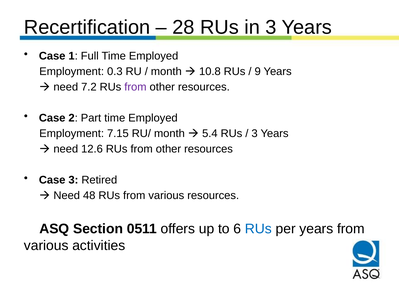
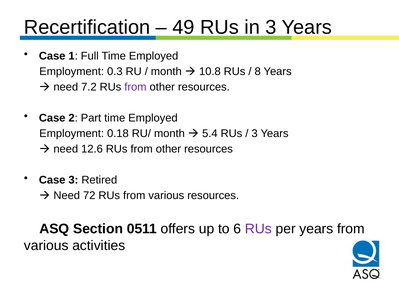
28: 28 -> 49 (183, 27)
9: 9 -> 8 (258, 71)
7.15: 7.15 -> 0.18 (118, 134)
48: 48 -> 72 (89, 196)
RUs colour: blue -> purple (258, 229)
